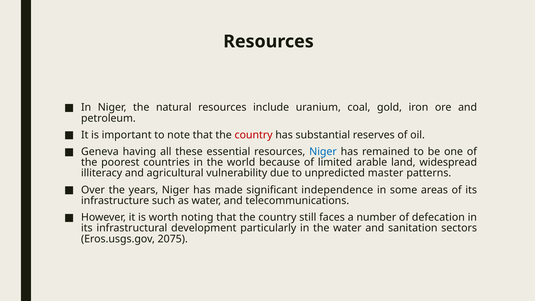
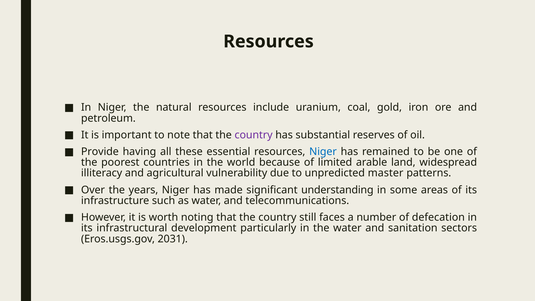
country colour: red -> purple (254, 135)
Geneva: Geneva -> Provide (100, 152)
independence: independence -> understanding (337, 190)
2075: 2075 -> 2031 (173, 239)
